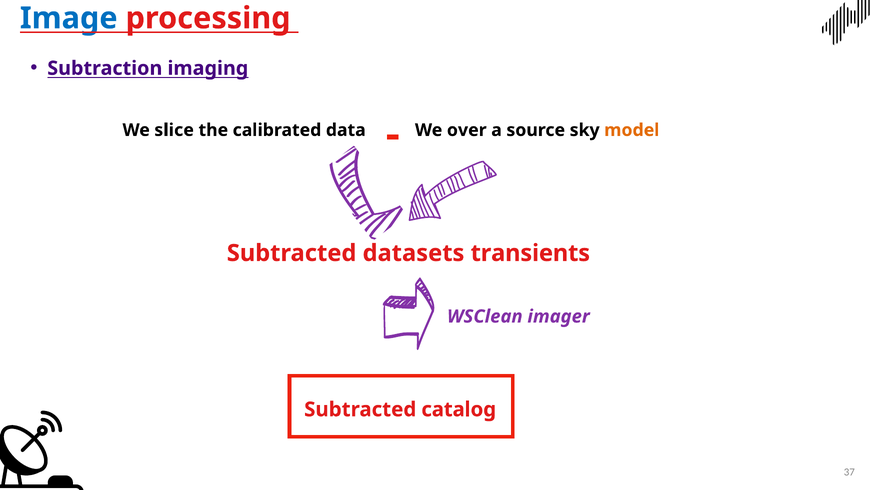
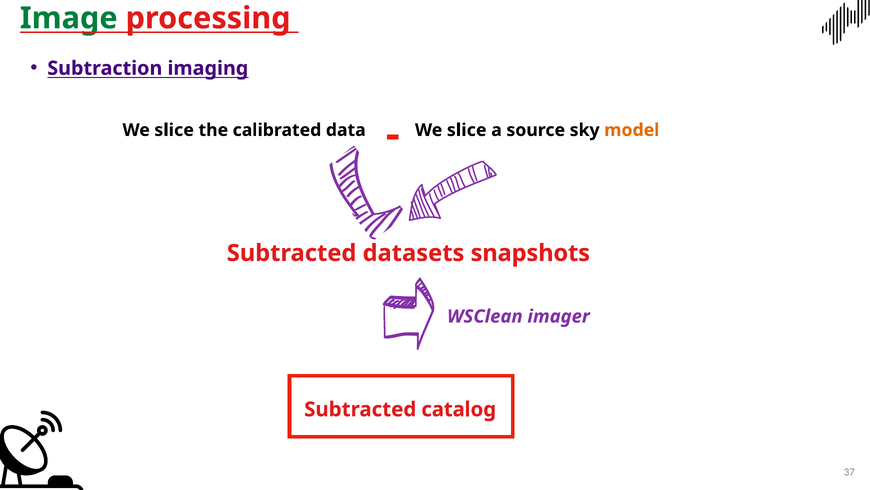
Image colour: blue -> green (69, 18)
over: over -> slice (467, 130)
transients: transients -> snapshots (530, 253)
